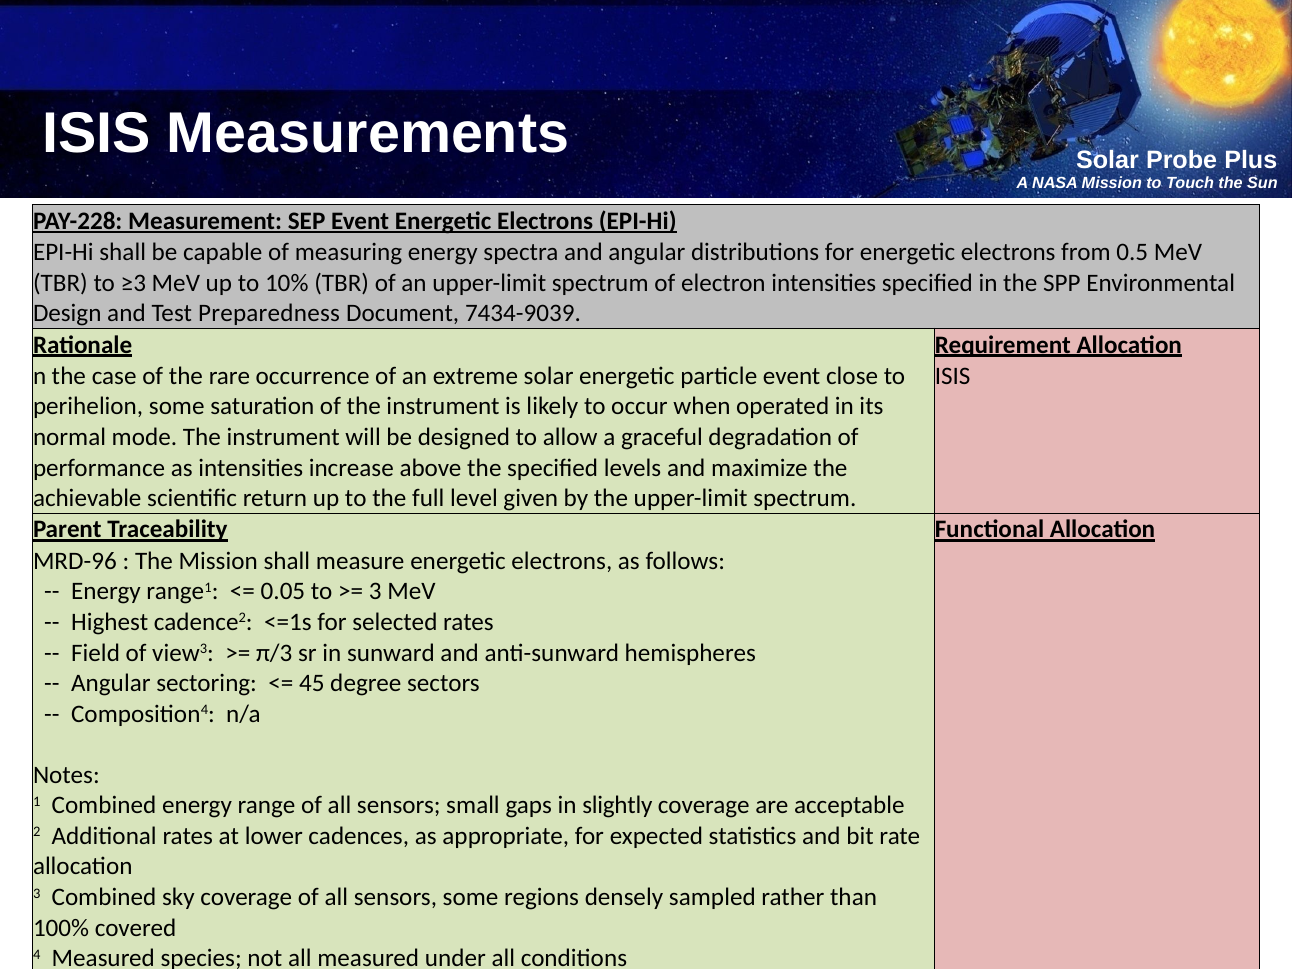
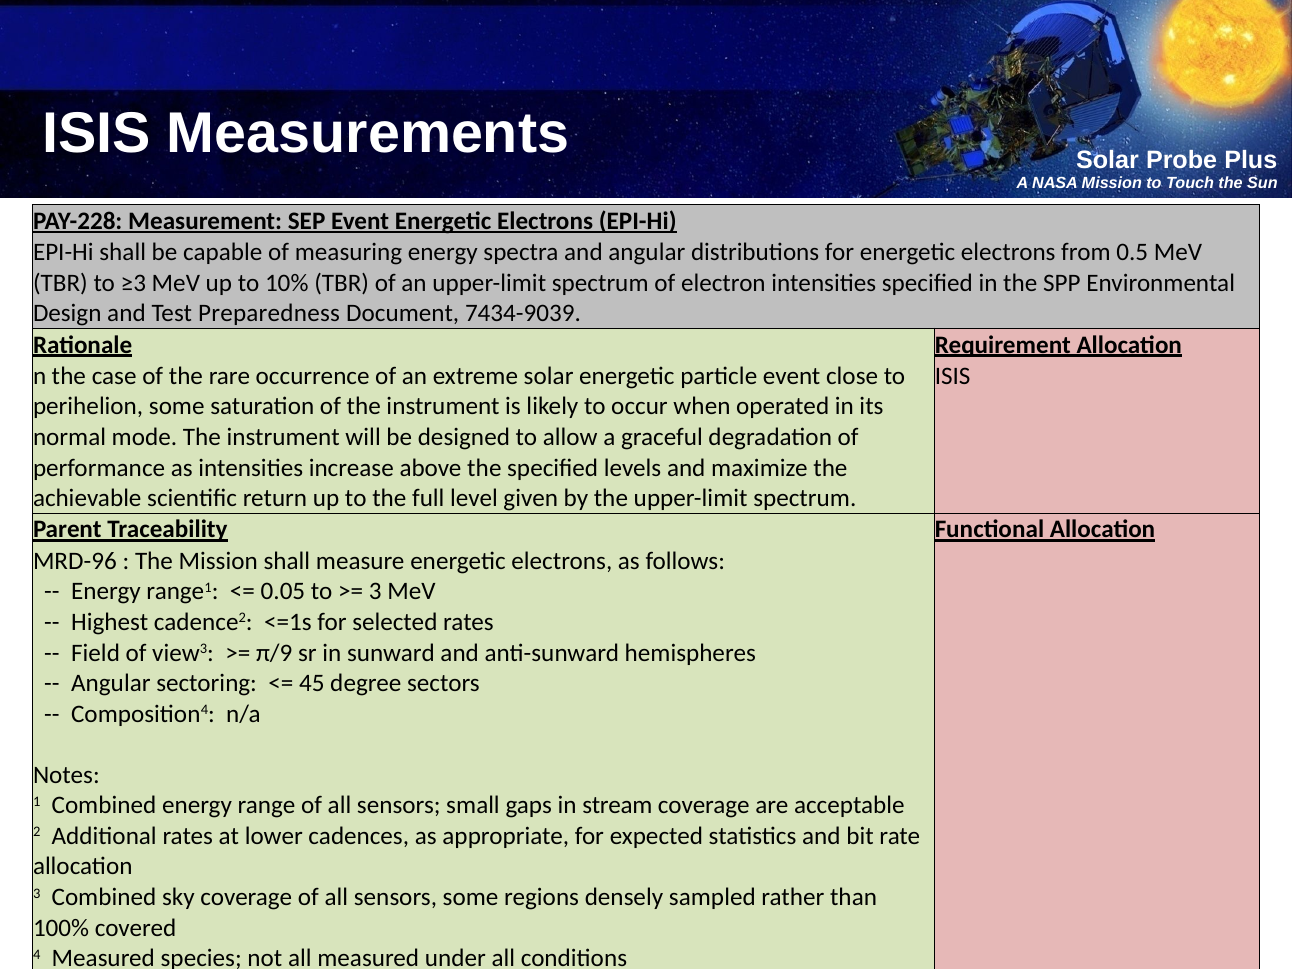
π/3: π/3 -> π/9 (274, 653)
slightly: slightly -> stream (617, 806)
